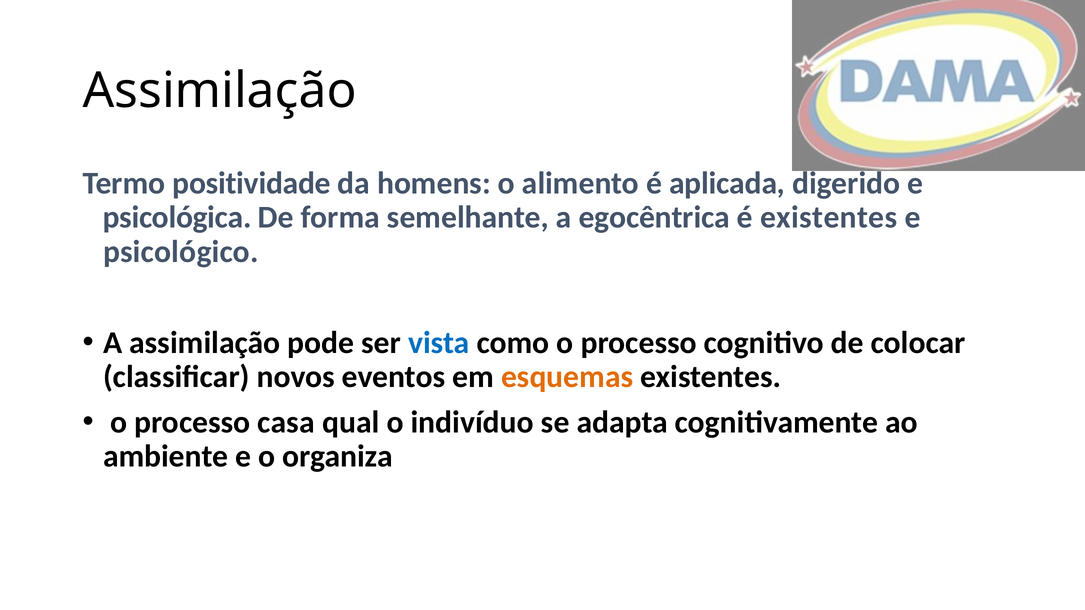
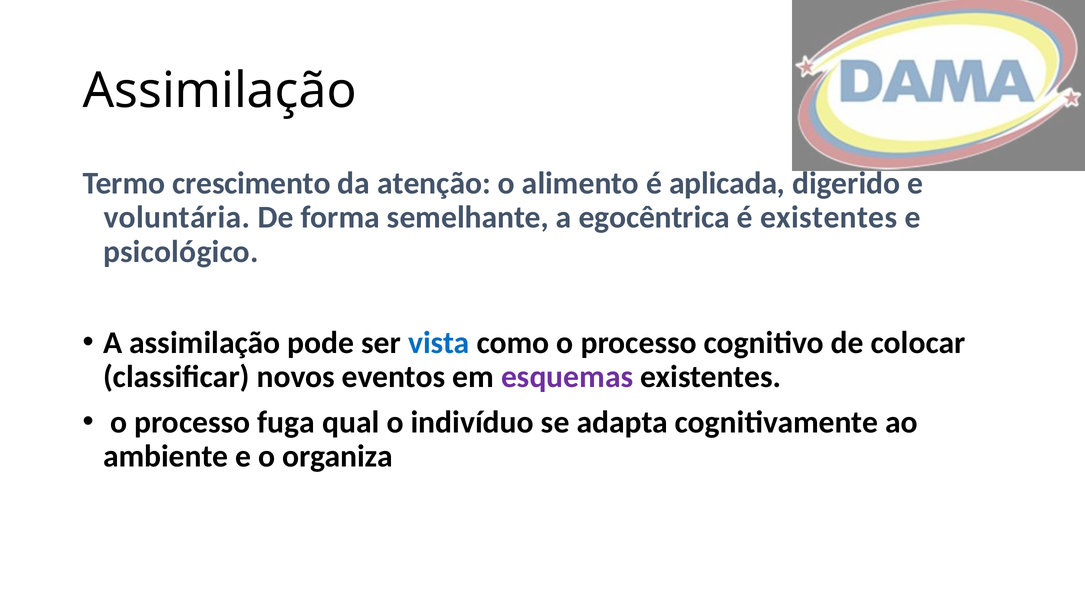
positividade: positividade -> crescimento (252, 183)
homens: homens -> atenção (434, 183)
psicológica: psicológica -> voluntária (177, 218)
esquemas colour: orange -> purple (567, 377)
casa: casa -> fuga (286, 422)
